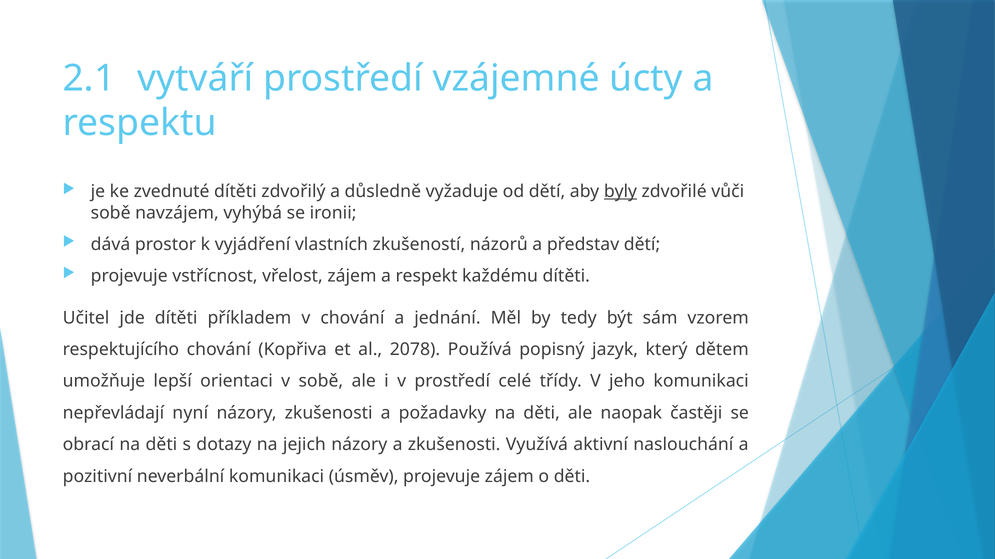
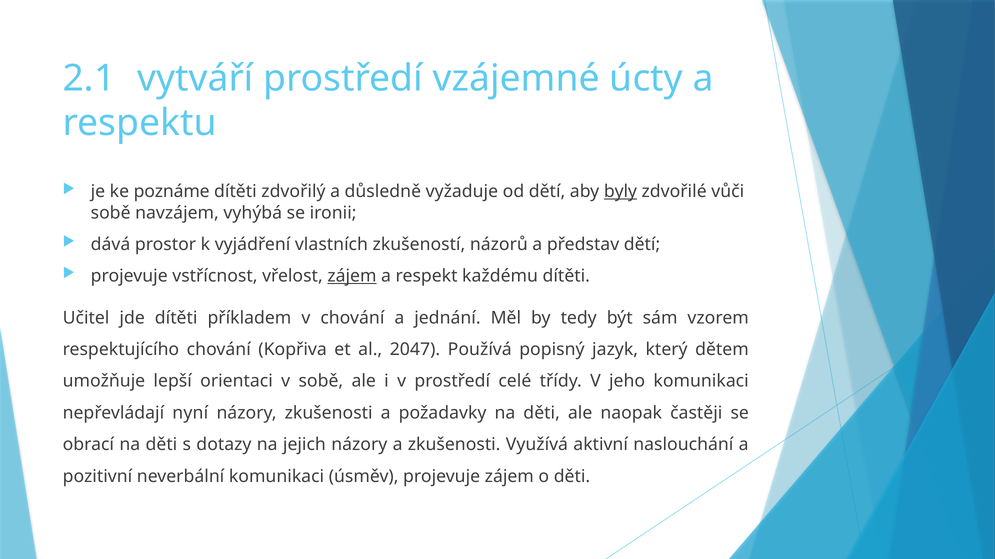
zvednuté: zvednuté -> poznáme (172, 192)
zájem underline: none -> present (352, 276)
2078: 2078 -> 2047 (415, 350)
